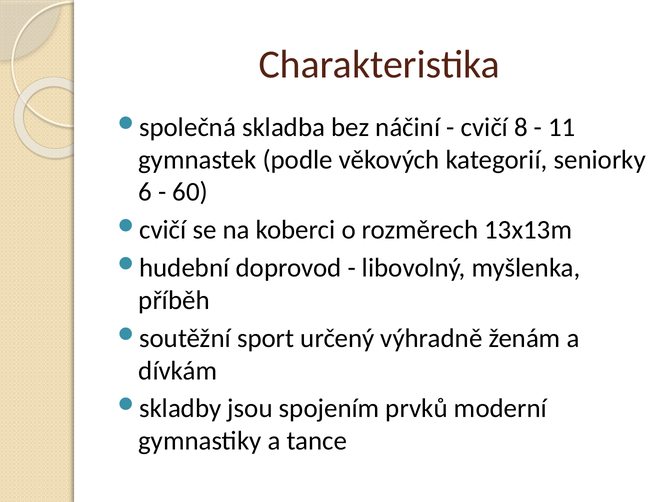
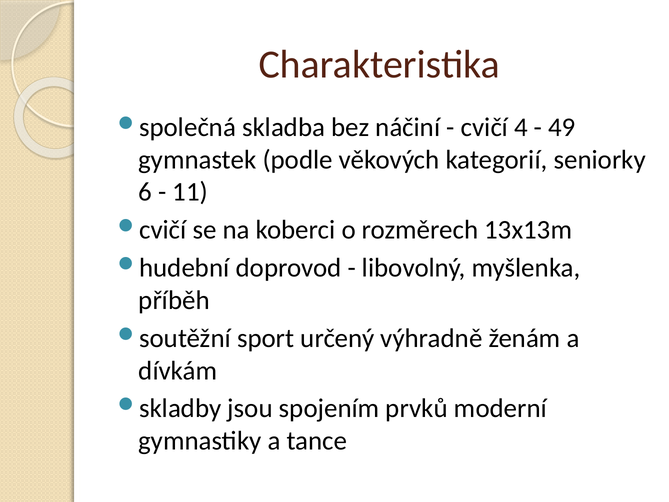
8: 8 -> 4 (521, 127)
11: 11 -> 49 (562, 127)
60: 60 -> 11 (190, 192)
